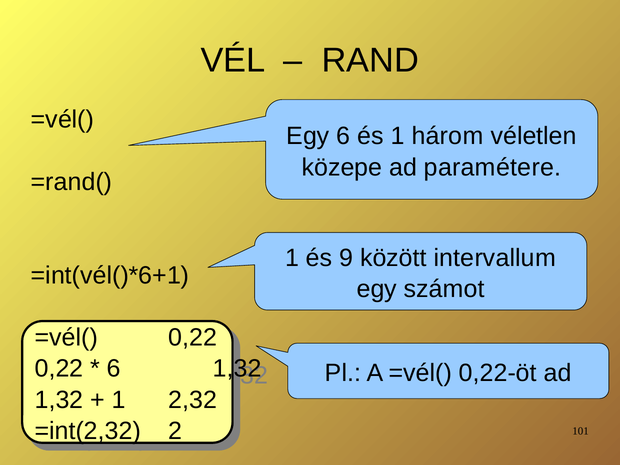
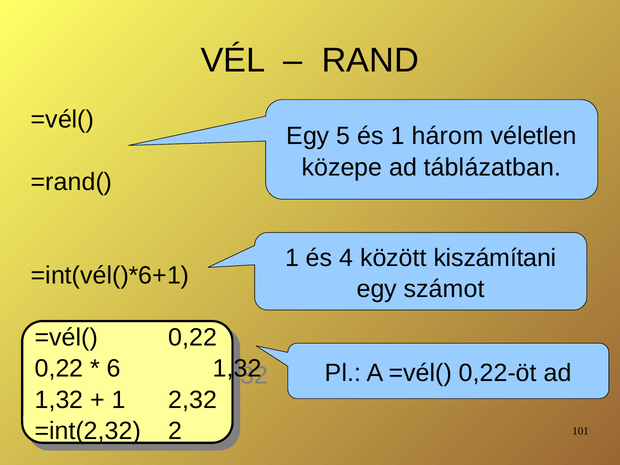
Egy 6: 6 -> 5 (343, 136)
paramétere: paramétere -> táblázatban (493, 167)
9: 9 -> 4 (346, 258)
intervallum: intervallum -> kiszámítani (495, 258)
